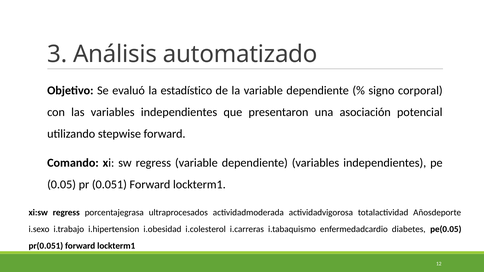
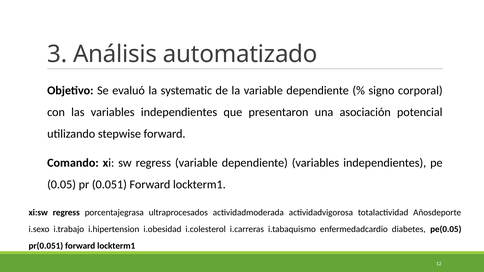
estadístico: estadístico -> systematic (186, 90)
